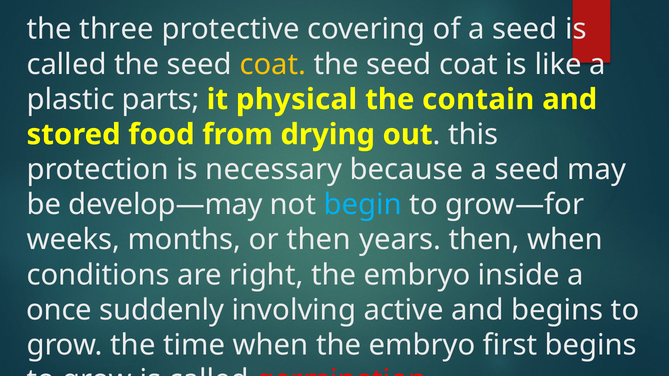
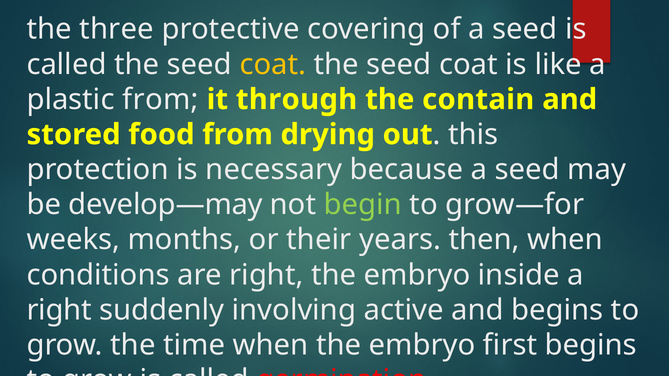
plastic parts: parts -> from (160, 100)
physical: physical -> through (297, 100)
begin colour: light blue -> light green (363, 205)
or then: then -> their (319, 240)
once: once -> right (59, 310)
